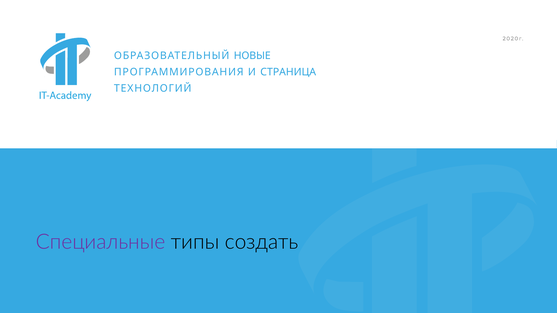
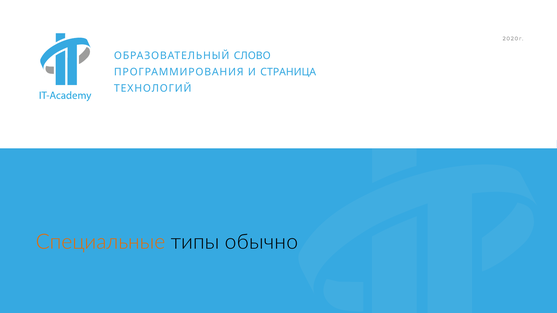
НОВЫЕ: НОВЫЕ -> СЛОВО (252, 56)
Специальные colour: purple -> orange (101, 242)
создать: создать -> обычно (261, 242)
